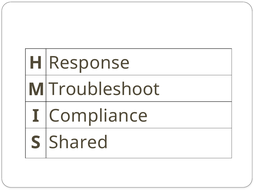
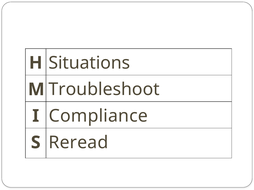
Response: Response -> Situations (89, 63)
Shared: Shared -> Reread (78, 143)
